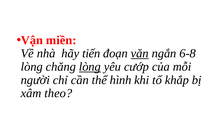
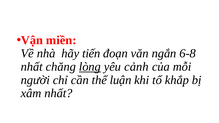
văn underline: present -> none (140, 53)
lòng: lòng -> nhất (32, 67)
cướp: cướp -> cảnh (136, 67)
hình: hình -> luận (121, 80)
xâm theo: theo -> nhất (58, 93)
